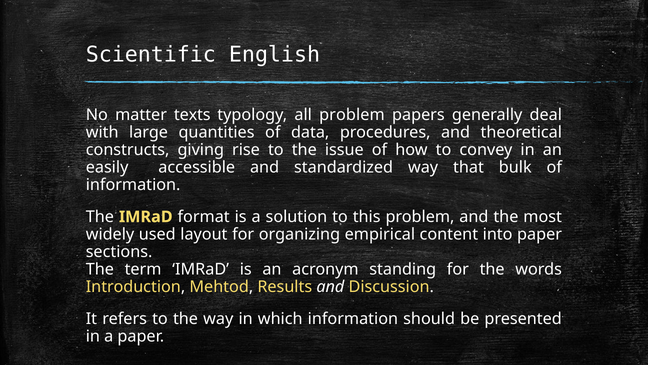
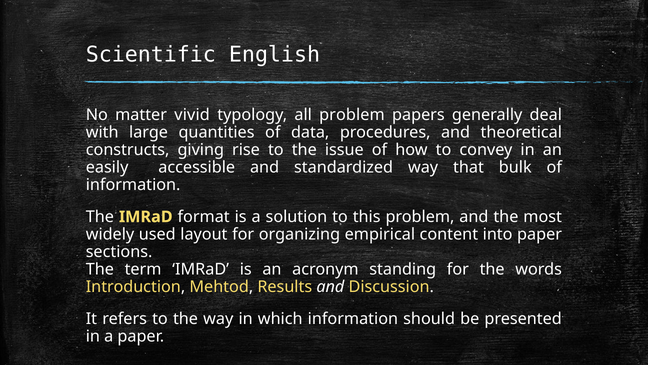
texts: texts -> vivid (192, 115)
